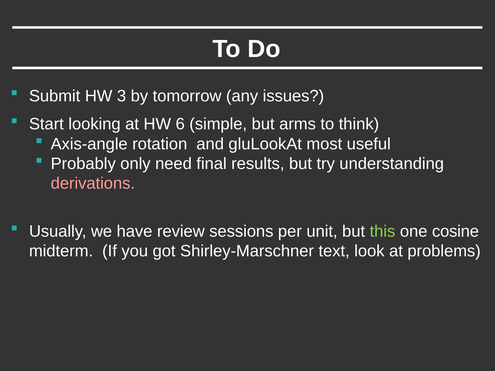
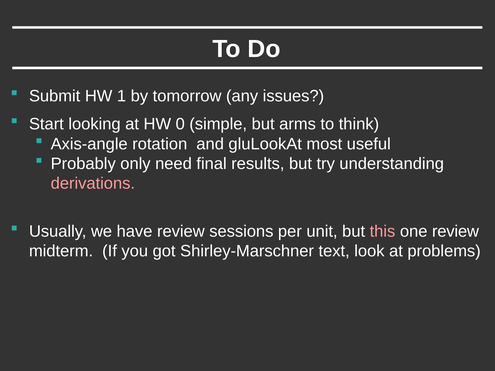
3: 3 -> 1 (122, 96)
6: 6 -> 0 (180, 124)
this colour: light green -> pink (383, 231)
one cosine: cosine -> review (455, 231)
